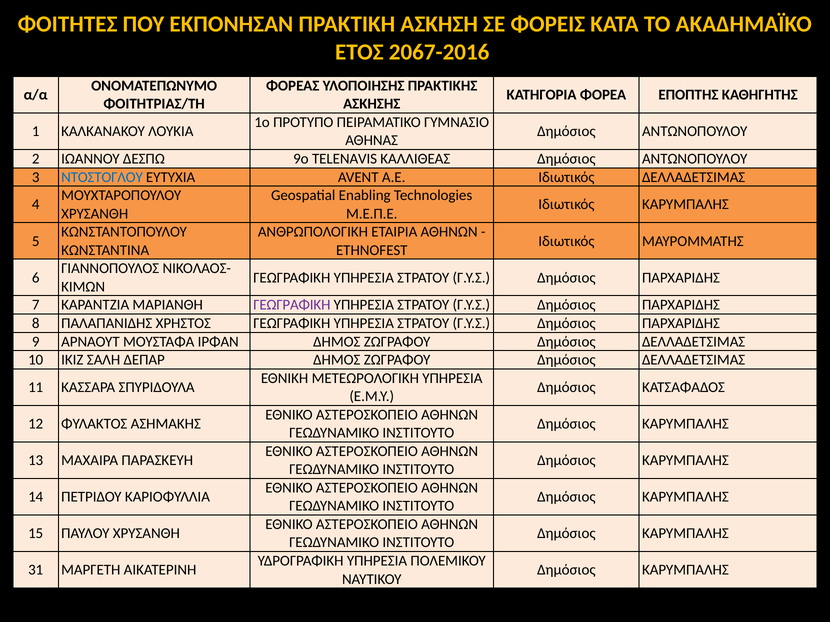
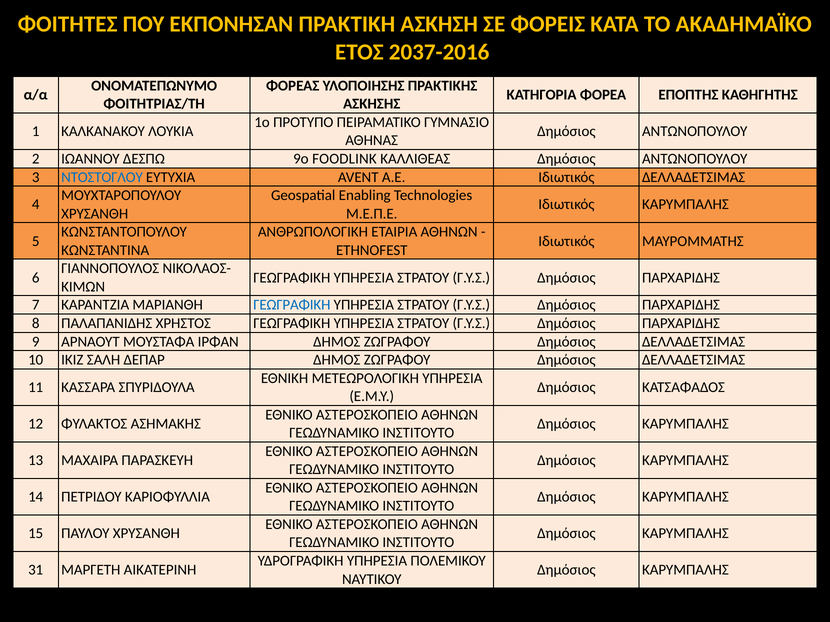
2067-2016: 2067-2016 -> 2037-2016 (439, 52)
TELENAVIS: TELENAVIS -> FOODLINK (344, 159)
ΓΕΩΓΡΑΦΙΚΗ colour: purple -> blue (292, 305)
